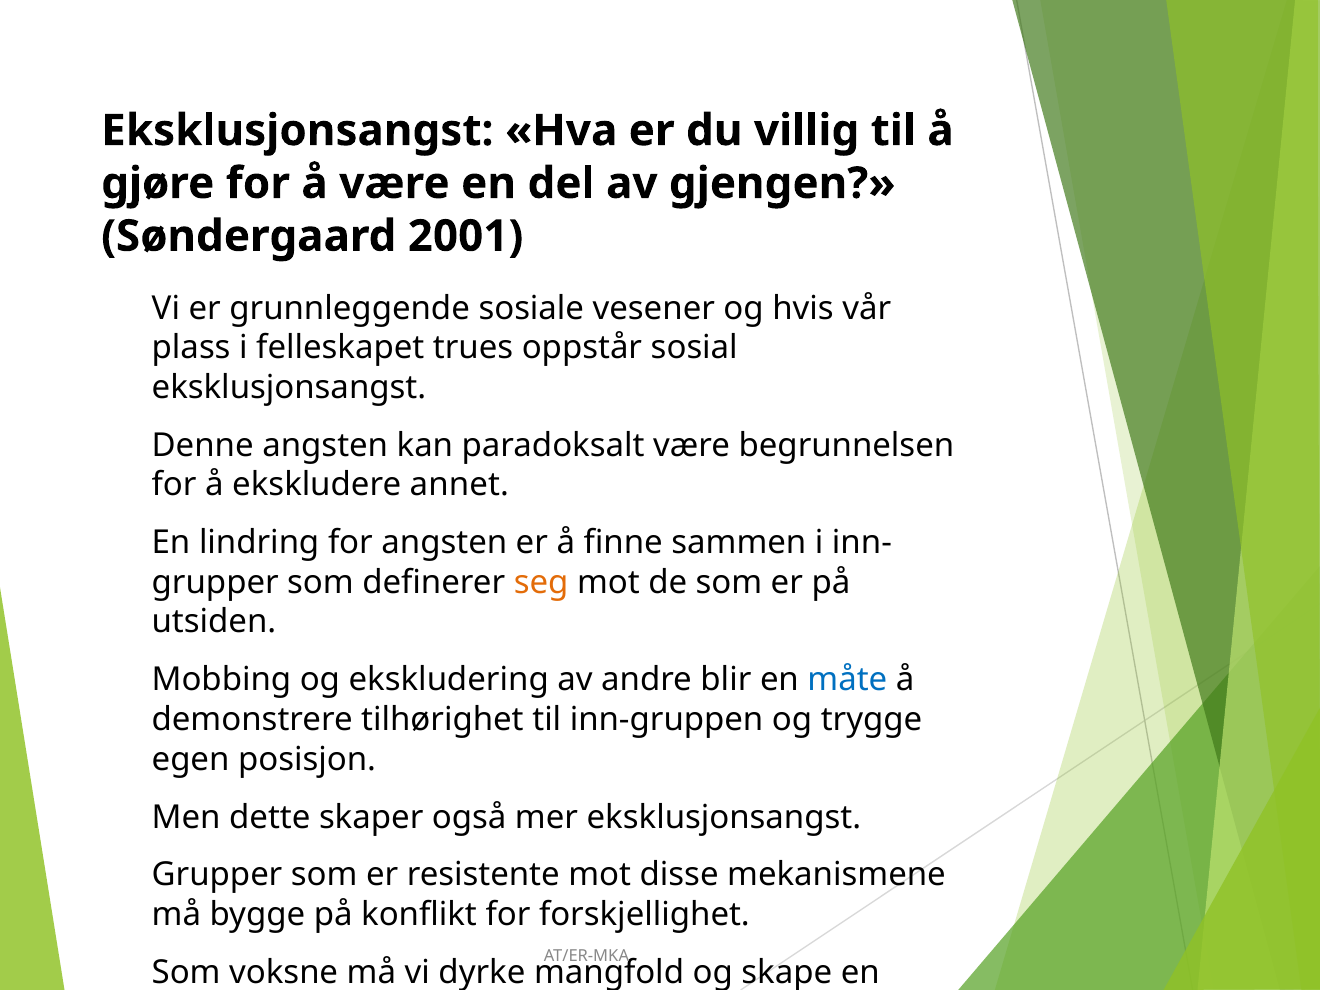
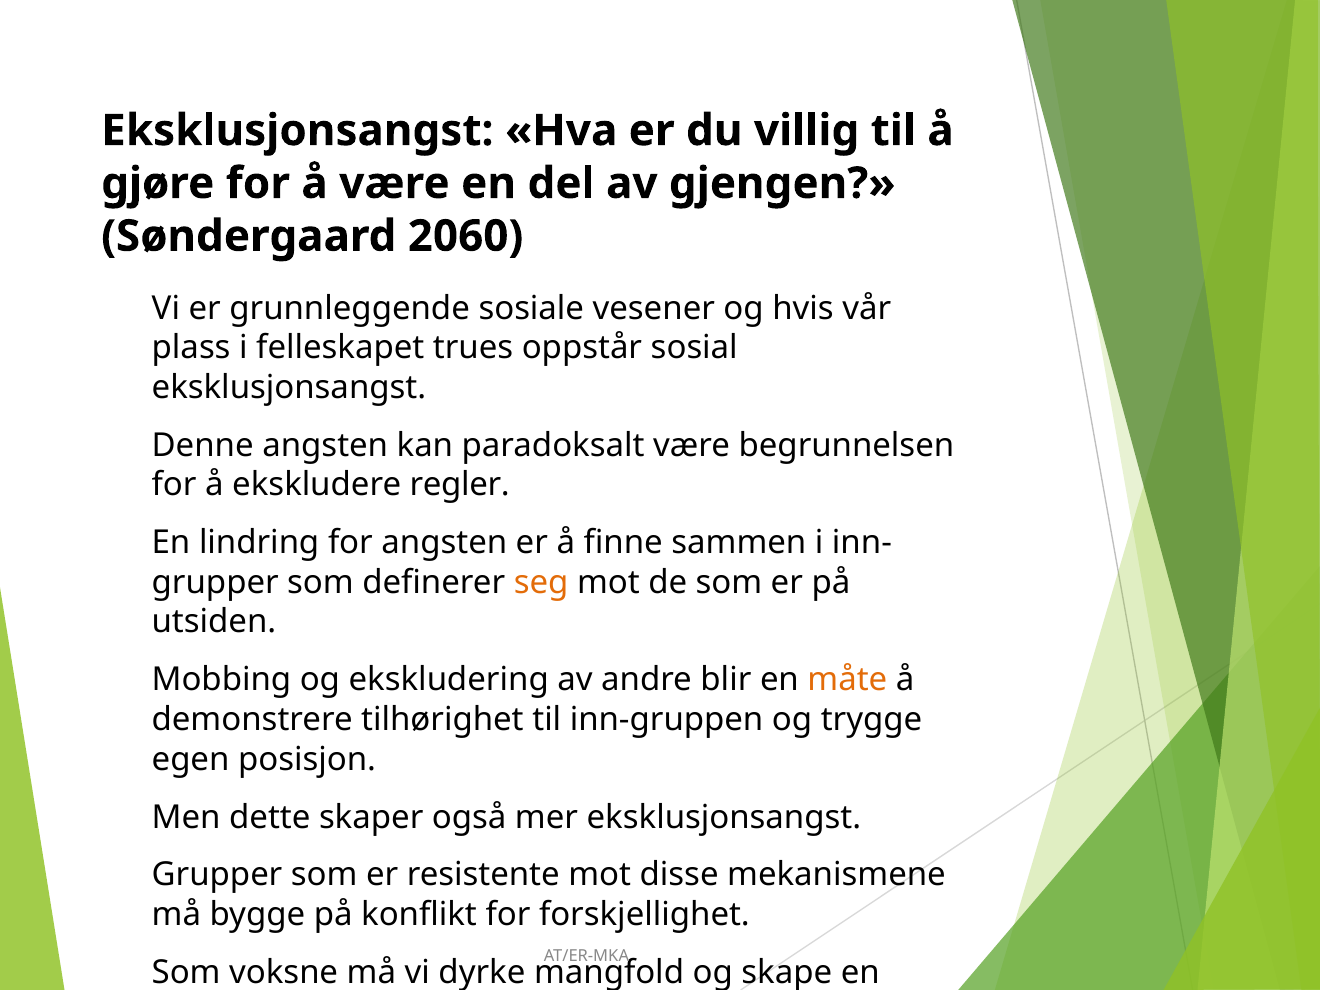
2001: 2001 -> 2060 (466, 236)
annet: annet -> regler (460, 485)
måte colour: blue -> orange (847, 680)
